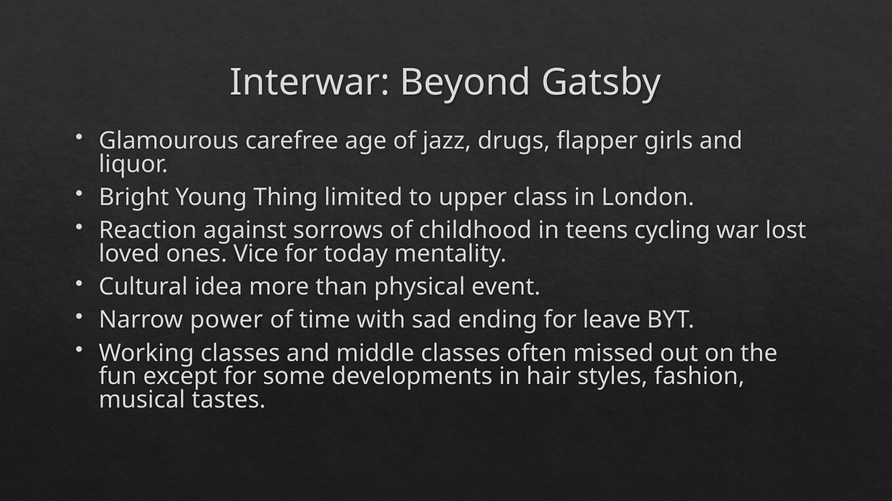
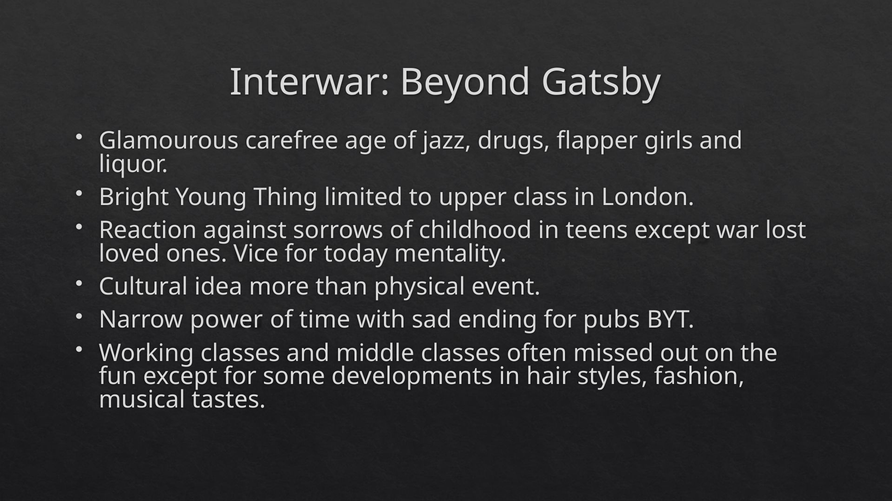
teens cycling: cycling -> except (672, 231)
leave: leave -> pubs (612, 320)
